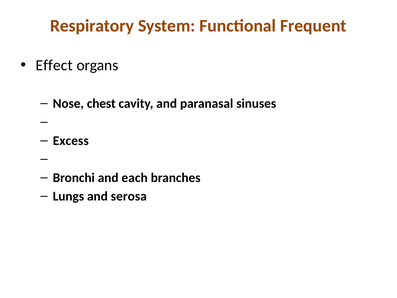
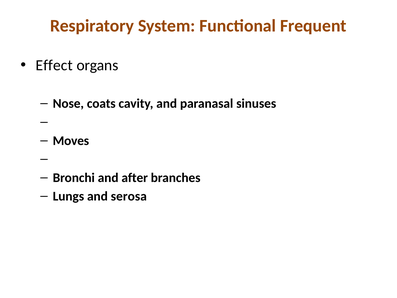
chest: chest -> coats (101, 103)
Excess: Excess -> Moves (71, 141)
each: each -> after (135, 178)
